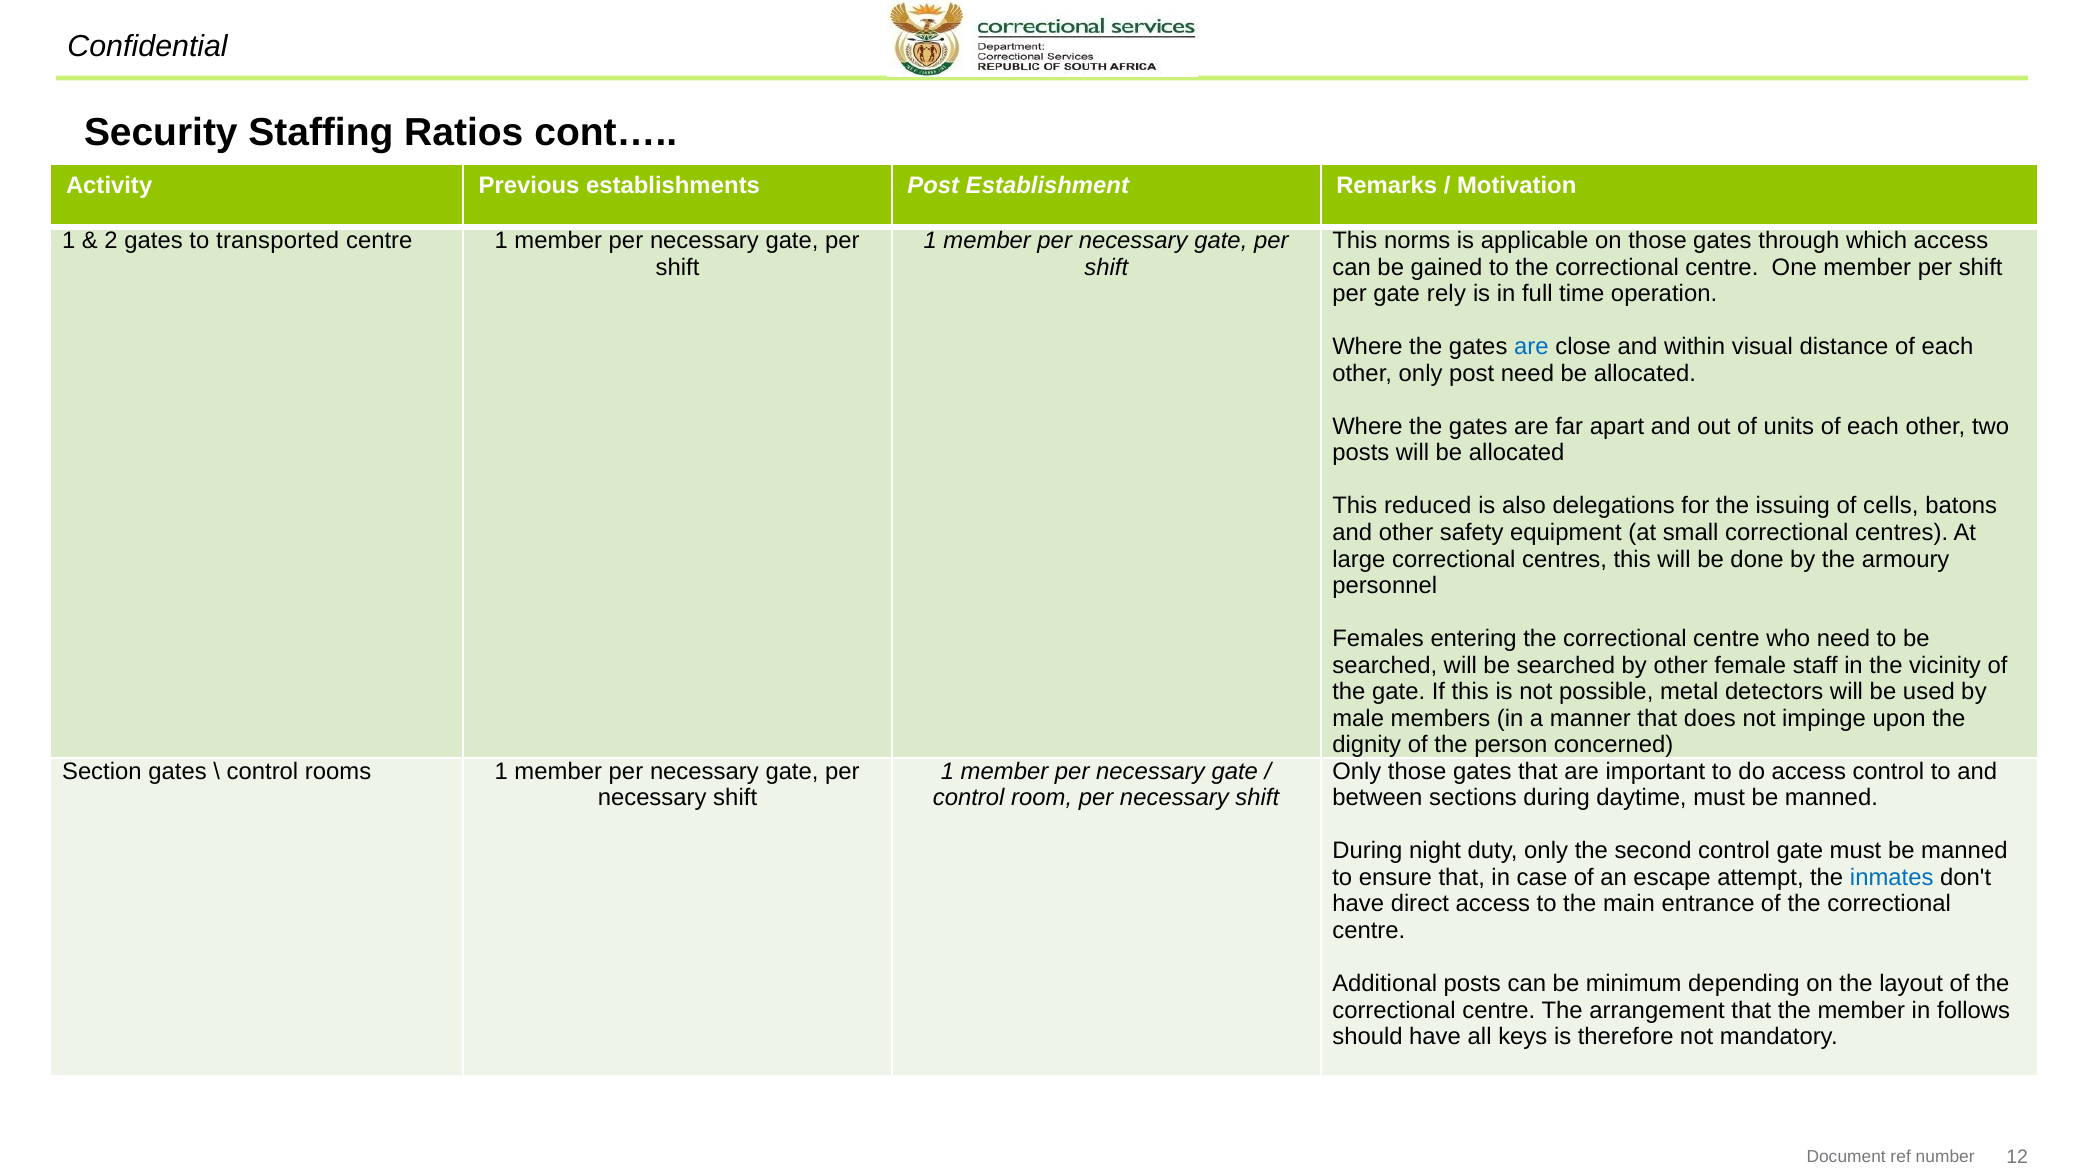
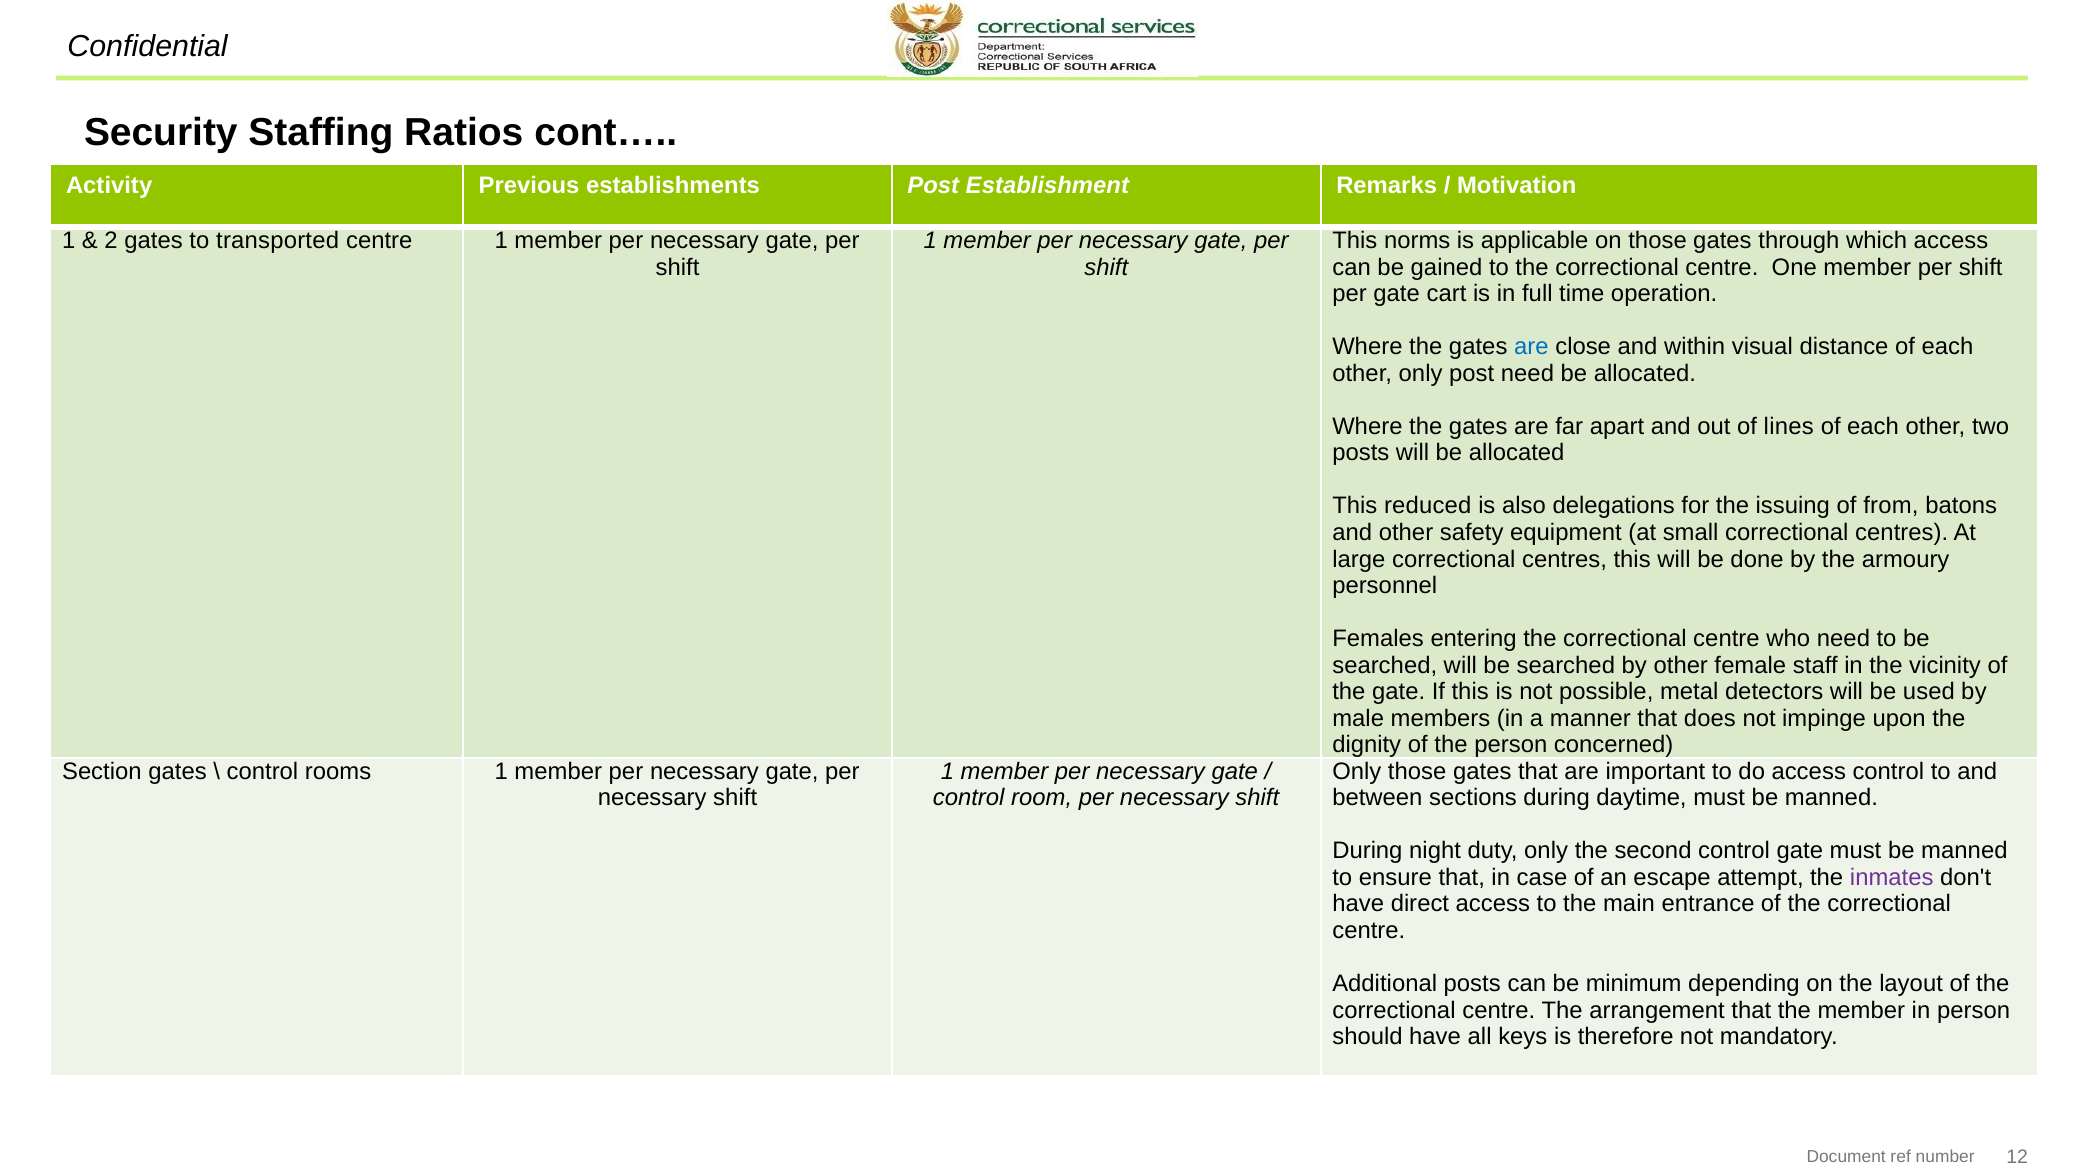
rely: rely -> cart (1446, 294)
units: units -> lines (1789, 426)
cells: cells -> from (1891, 506)
inmates colour: blue -> purple (1892, 878)
in follows: follows -> person (1974, 1010)
